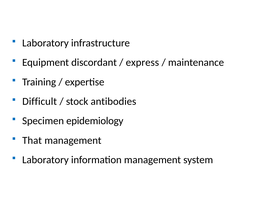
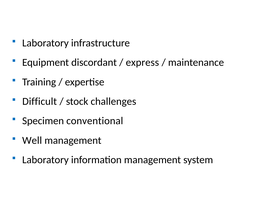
antibodies: antibodies -> challenges (113, 101)
epidemiology: epidemiology -> conventional (95, 121)
That: That -> Well (32, 140)
